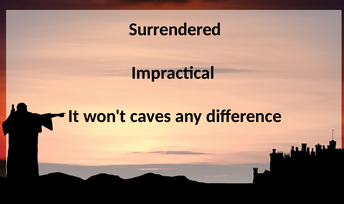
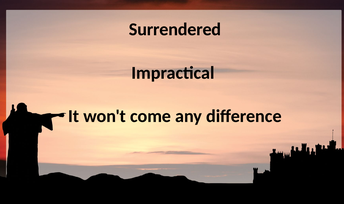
caves: caves -> come (151, 116)
